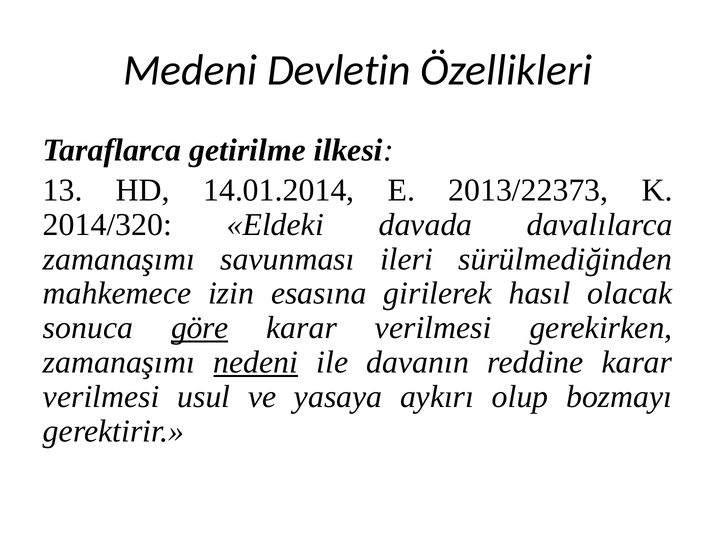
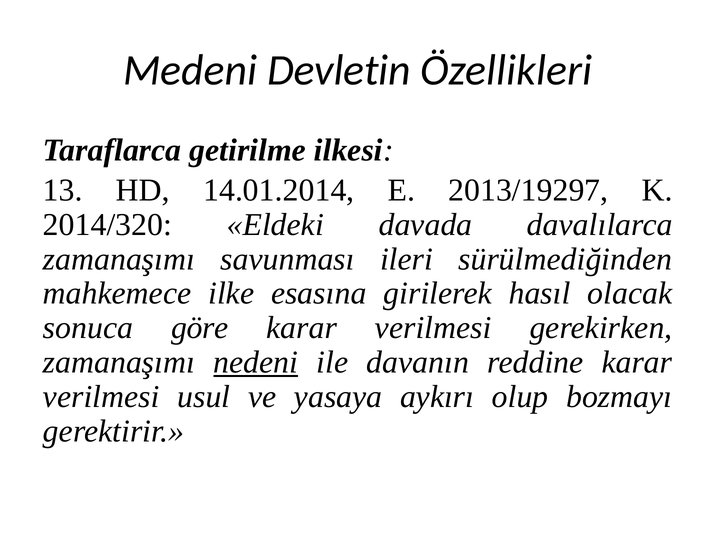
2013/22373: 2013/22373 -> 2013/19297 (528, 190)
izin: izin -> ilke (231, 293)
göre underline: present -> none (200, 328)
